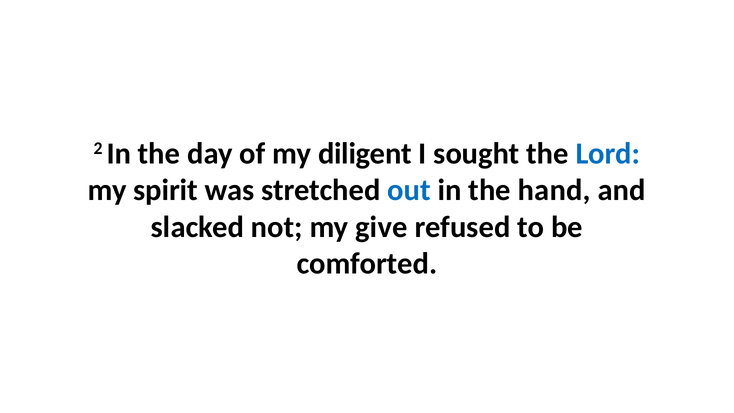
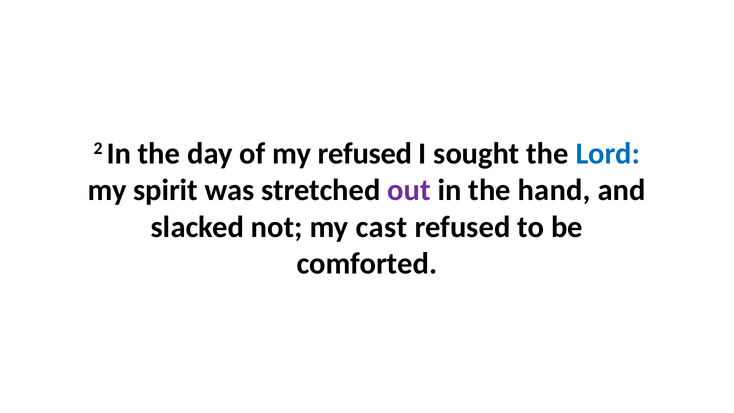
my diligent: diligent -> refused (365, 153)
out colour: blue -> purple (409, 190)
give: give -> cast (381, 227)
